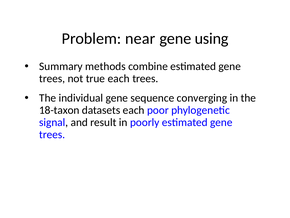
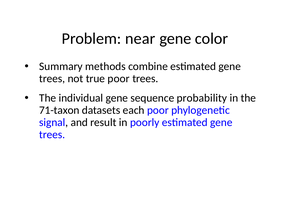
using: using -> color (211, 39)
true each: each -> poor (119, 78)
converging: converging -> probability (202, 98)
18-taxon: 18-taxon -> 71-taxon (59, 110)
